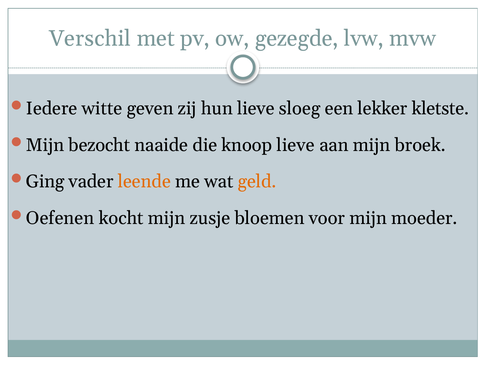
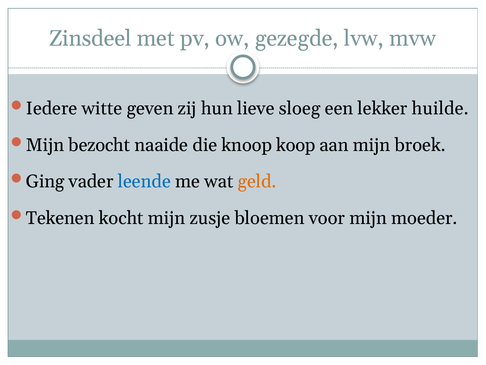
Verschil: Verschil -> Zinsdeel (90, 38)
kletste: kletste -> huilde (440, 108)
knoop lieve: lieve -> koop (296, 145)
leende colour: orange -> blue (144, 181)
Oefenen: Oefenen -> Tekenen (60, 218)
